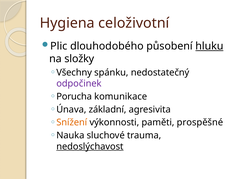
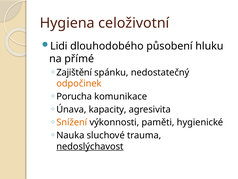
Plic: Plic -> Lidi (59, 46)
hluku underline: present -> none (209, 46)
složky: složky -> přímé (79, 59)
Všechny: Všechny -> Zajištění (74, 72)
odpočinek colour: purple -> orange (79, 83)
základní: základní -> kapacity (108, 109)
prospěšné: prospěšné -> hygienické (200, 122)
